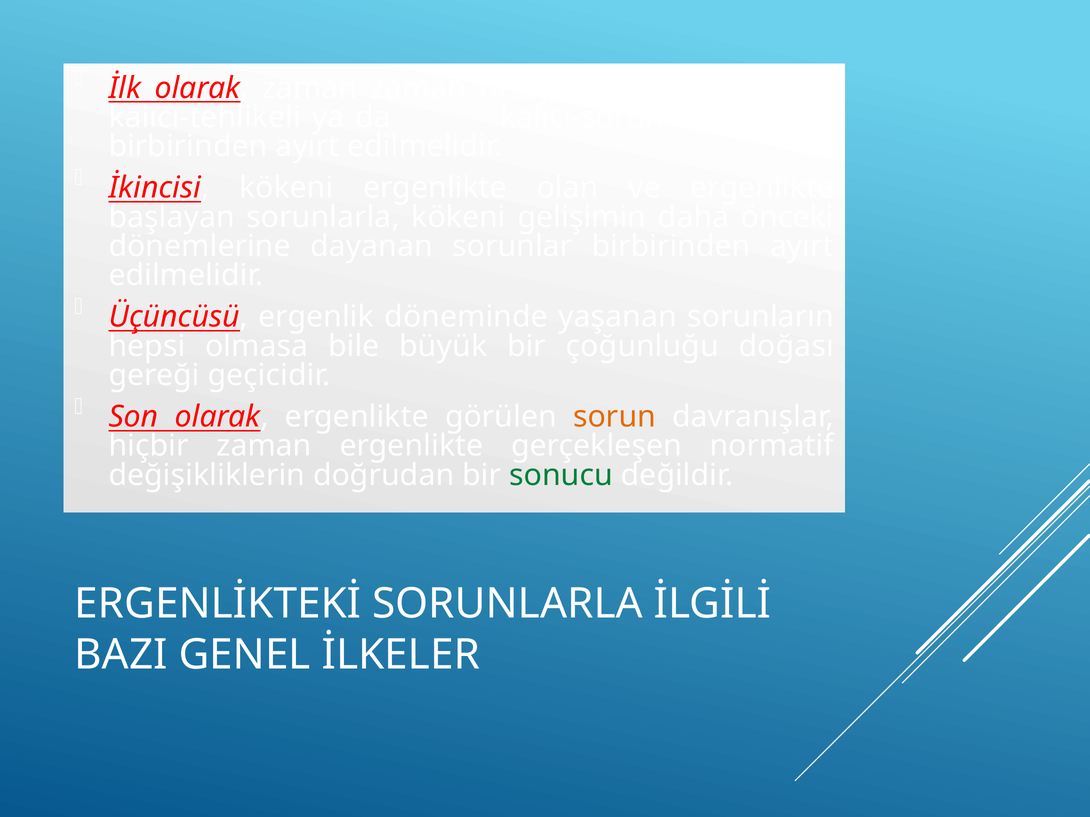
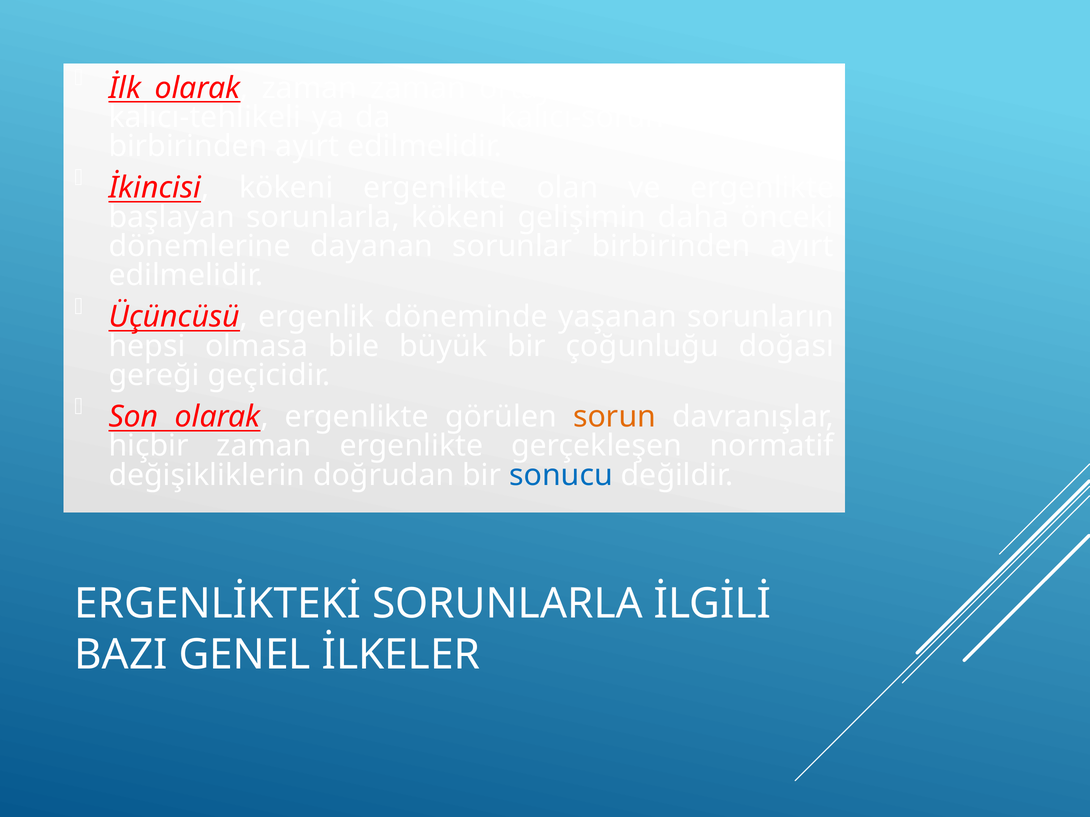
sonucu colour: green -> blue (561, 475)
